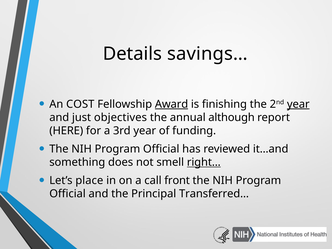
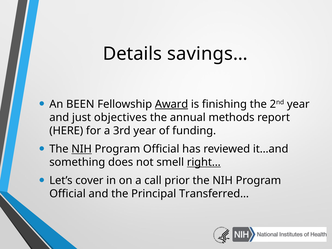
COST: COST -> BEEN (80, 104)
year underline: present -> none (298, 104)
although: although -> methods (232, 117)
NIH underline: none -> present (82, 149)
place: place -> cover (89, 181)
front: front -> prior (177, 181)
